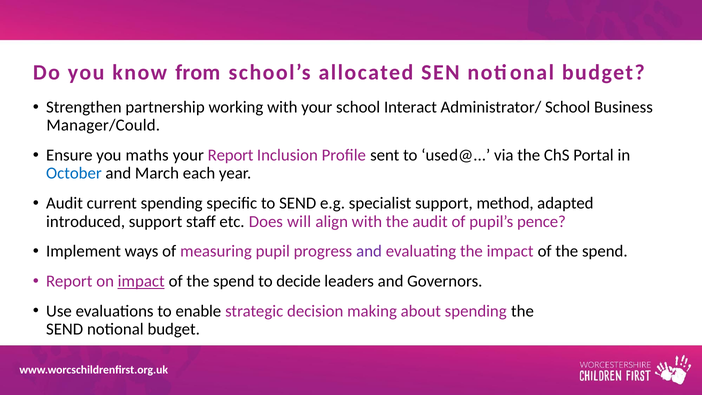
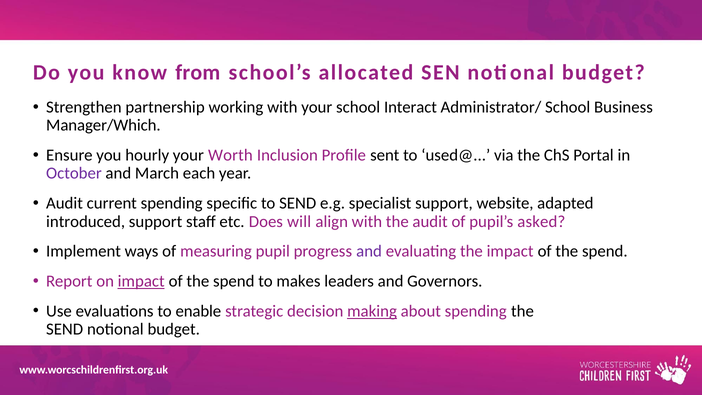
Manager/Could: Manager/Could -> Manager/Which (103, 125)
maths: maths -> hourly (147, 155)
your Report: Report -> Worth (230, 155)
October colour: blue -> purple (74, 173)
method: method -> website (505, 203)
pence: pence -> asked (541, 221)
decide: decide -> makes (298, 281)
making underline: none -> present (372, 311)
